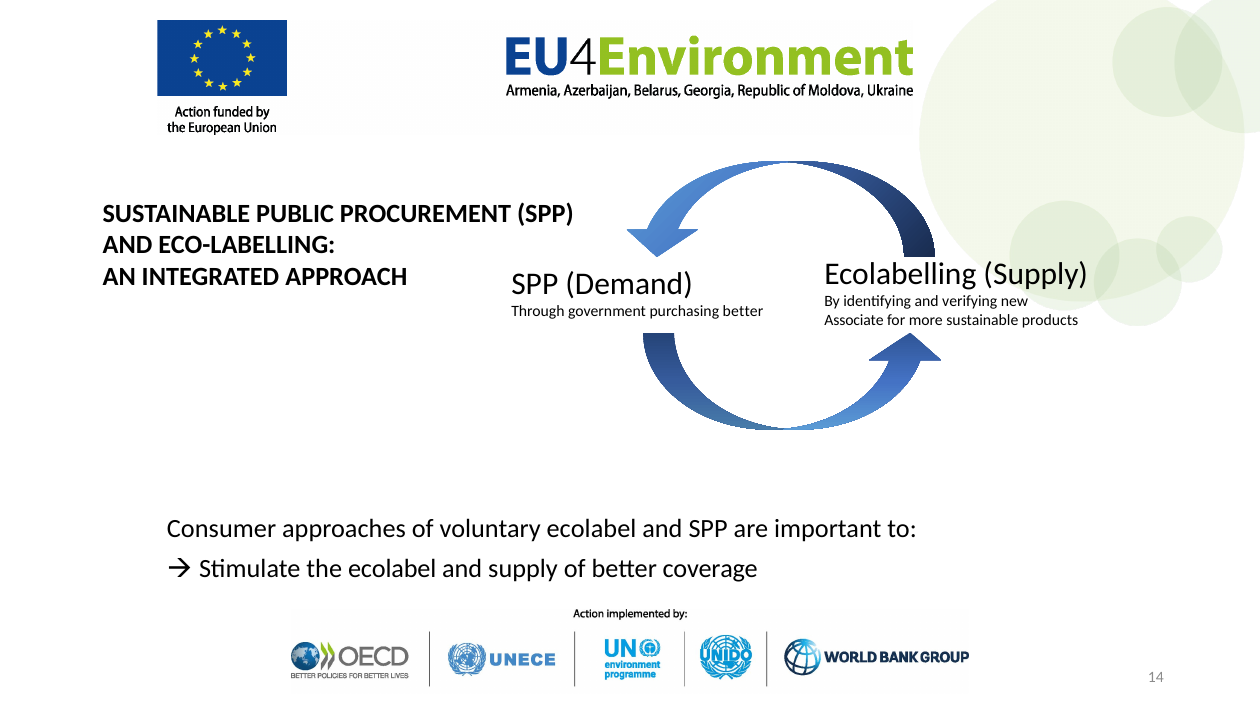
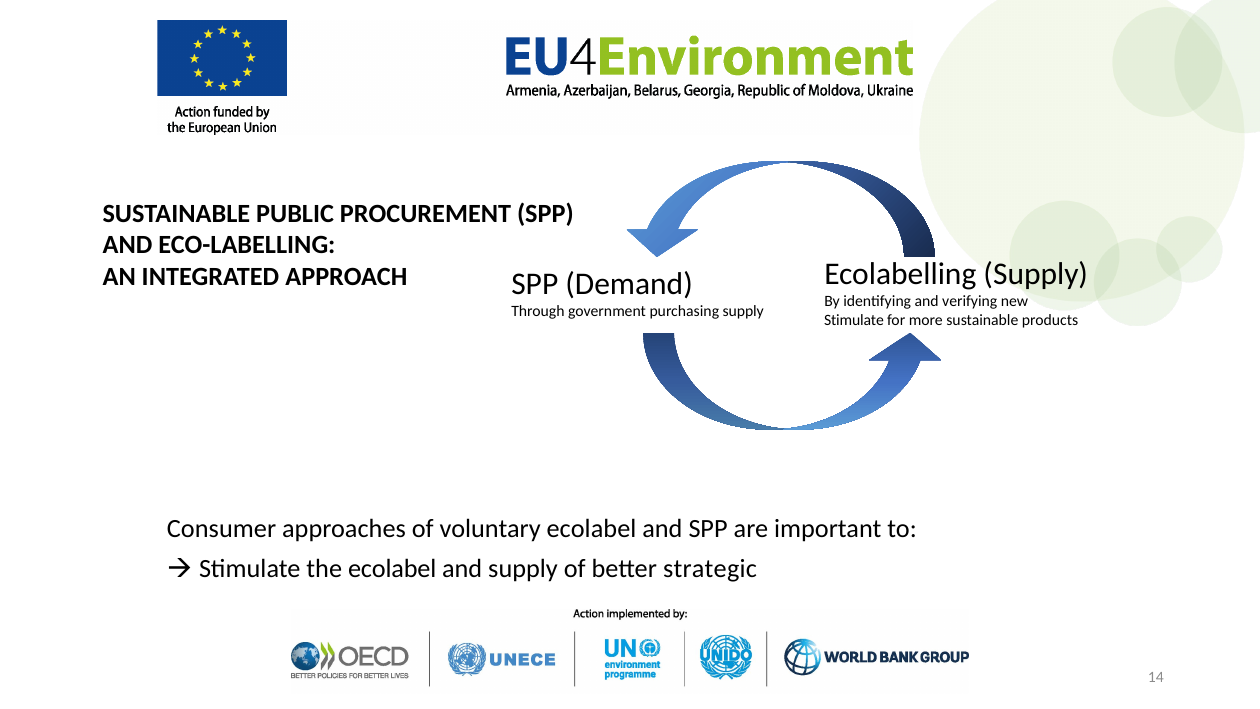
purchasing better: better -> supply (743, 311)
Associate: Associate -> Stimulate (854, 320)
coverage: coverage -> strategic (710, 568)
